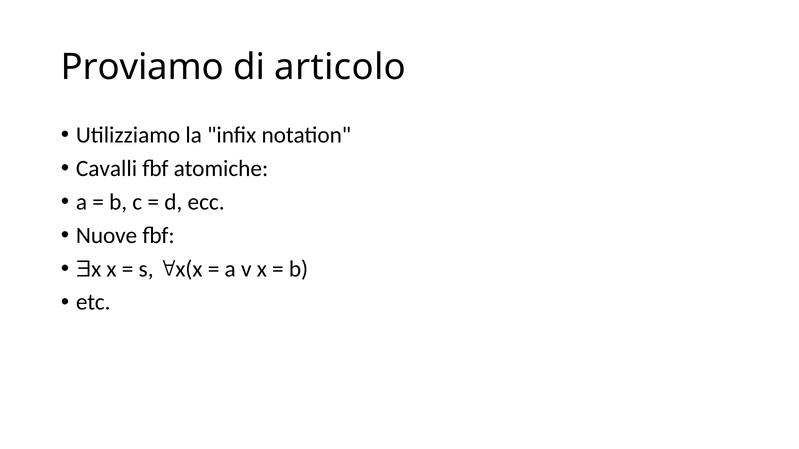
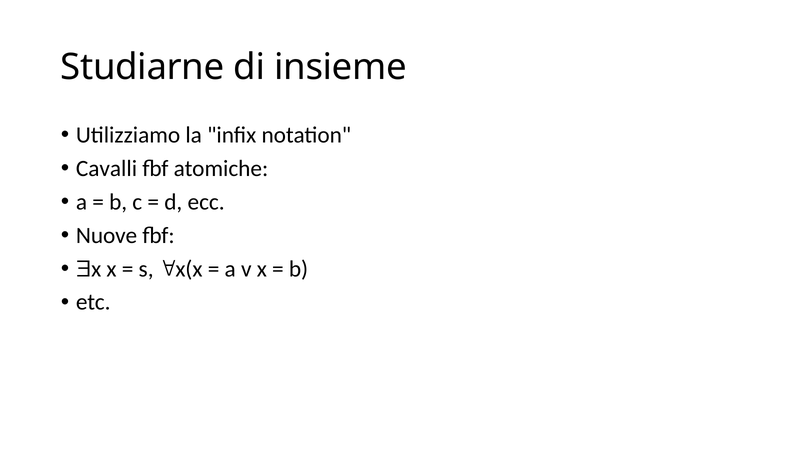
Proviamo: Proviamo -> Studiarne (142, 67)
articolo: articolo -> insieme (340, 67)
